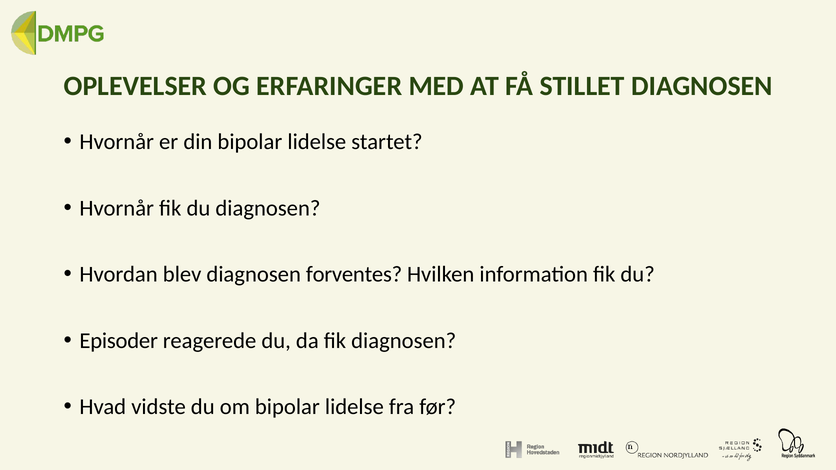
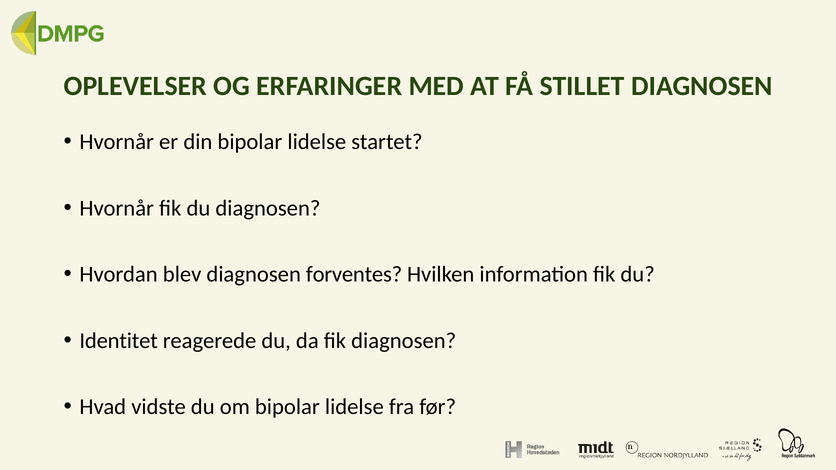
Episoder: Episoder -> Identitet (119, 341)
